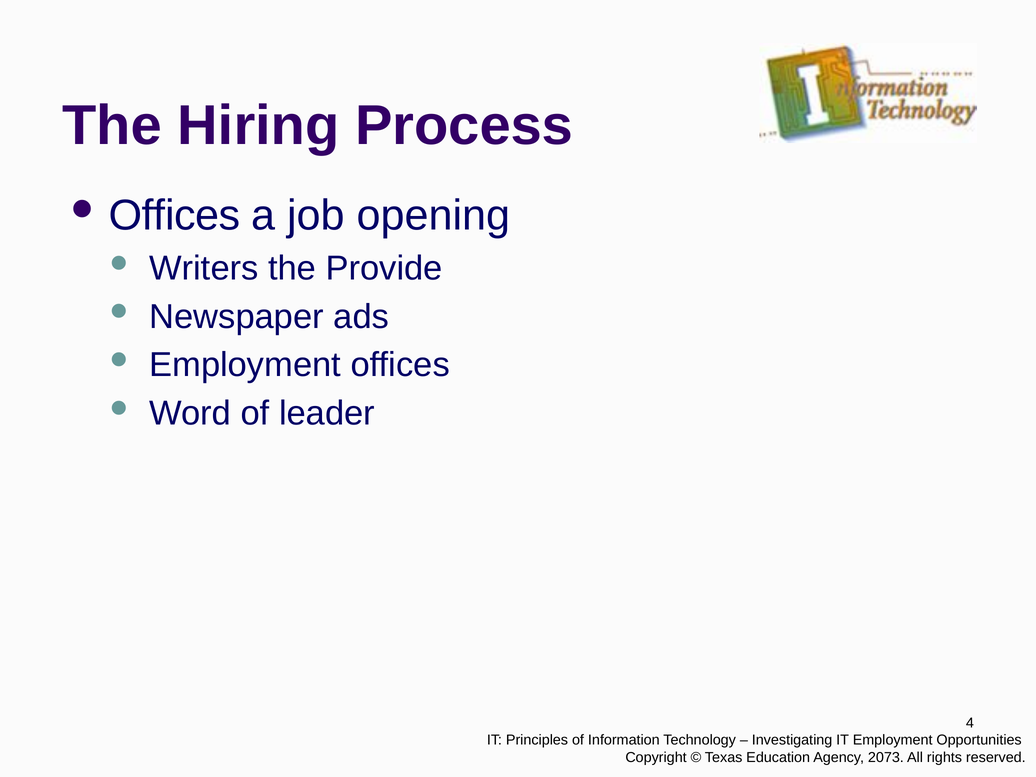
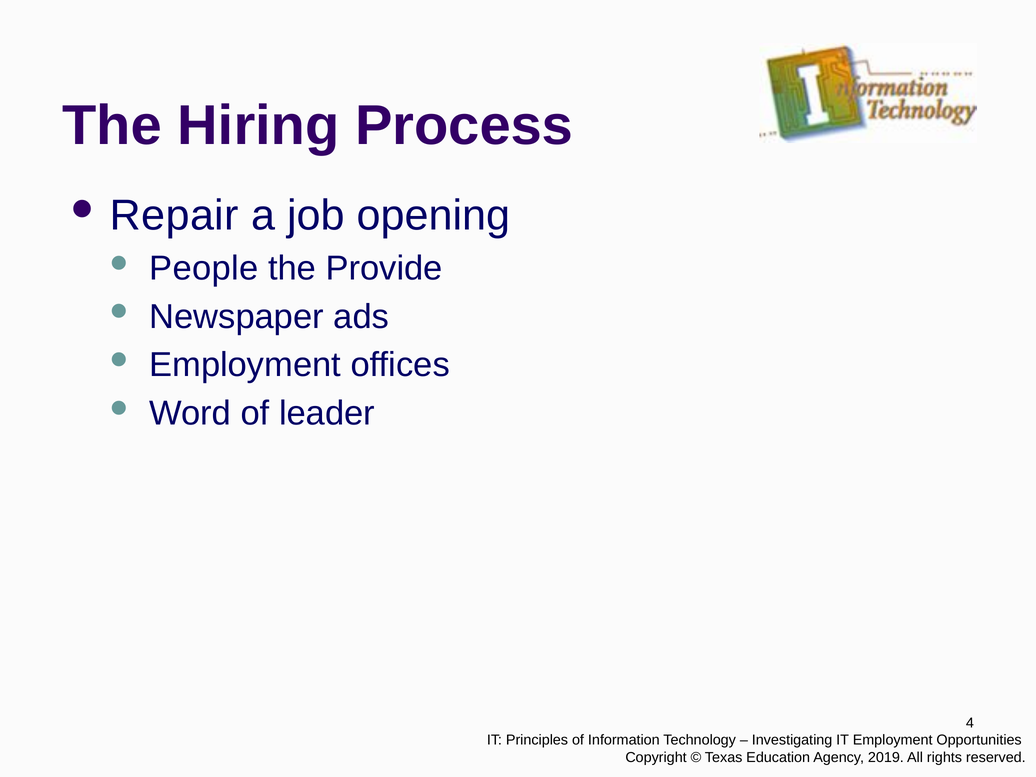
Offices: Offices -> Repair (174, 215)
Writers: Writers -> People (204, 268)
2073: 2073 -> 2019 (886, 757)
